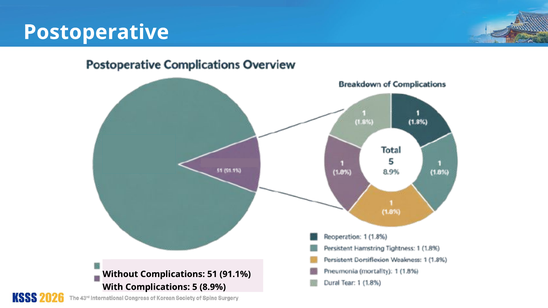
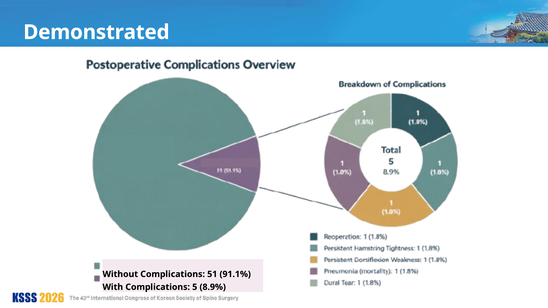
Postoperative: Postoperative -> Demonstrated (96, 32)
